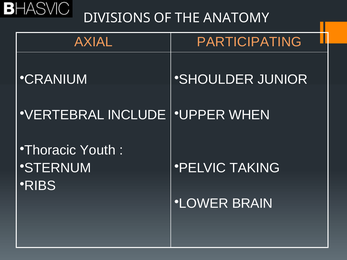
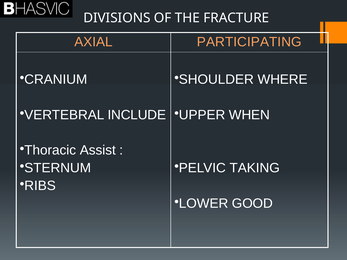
ANATOMY: ANATOMY -> FRACTURE (236, 18)
JUNIOR: JUNIOR -> WHERE (283, 79)
Youth: Youth -> Assist (98, 150)
BRAIN: BRAIN -> GOOD (252, 204)
